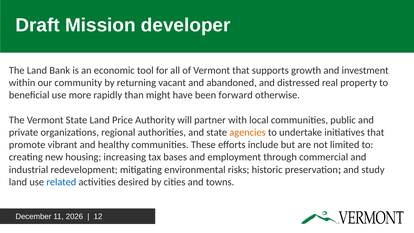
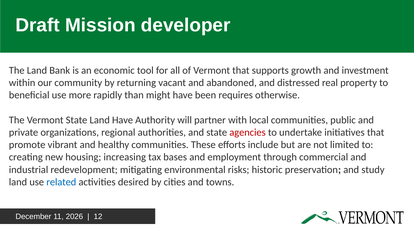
forward: forward -> requires (236, 95)
Land Price: Price -> Have (123, 120)
agencies colour: orange -> red (248, 132)
